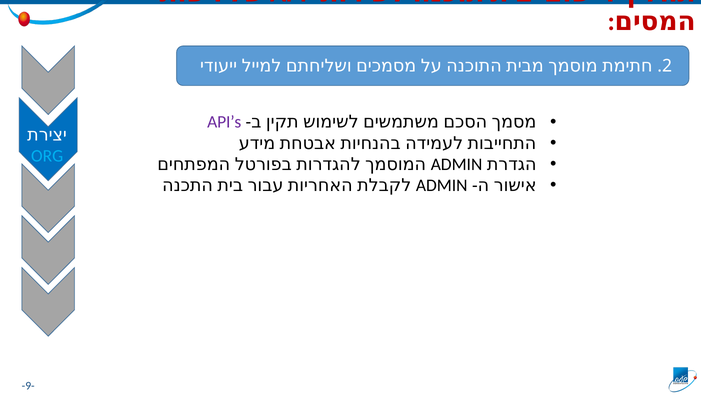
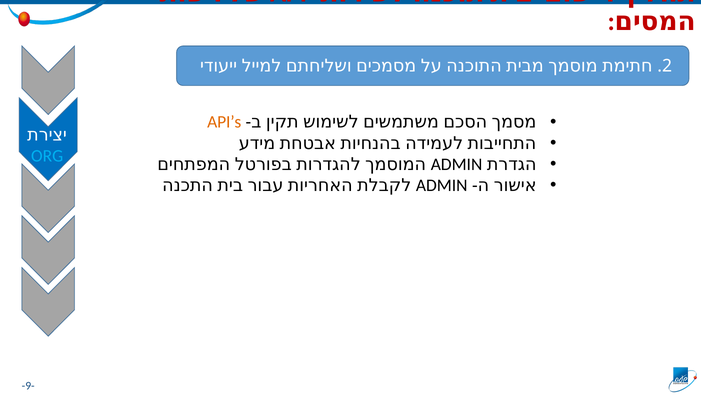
API’s colour: purple -> orange (224, 122)
